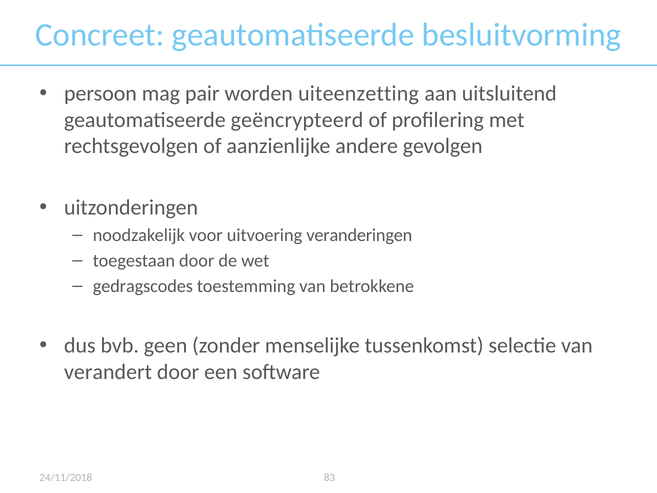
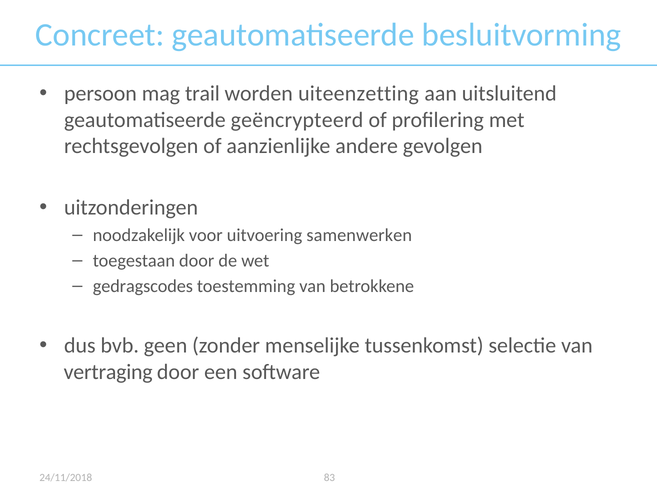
pair: pair -> trail (202, 94)
veranderingen: veranderingen -> samenwerken (359, 235)
verandert: verandert -> vertraging (108, 372)
